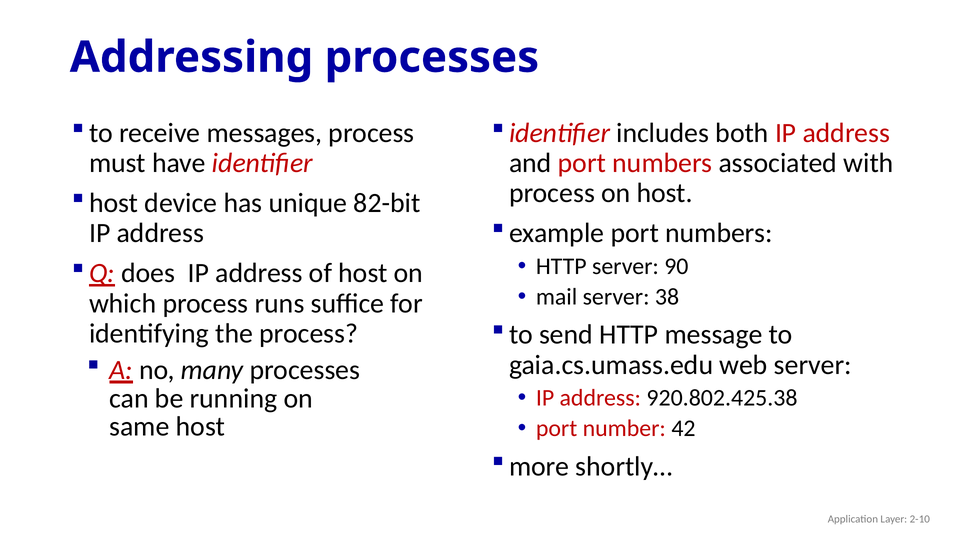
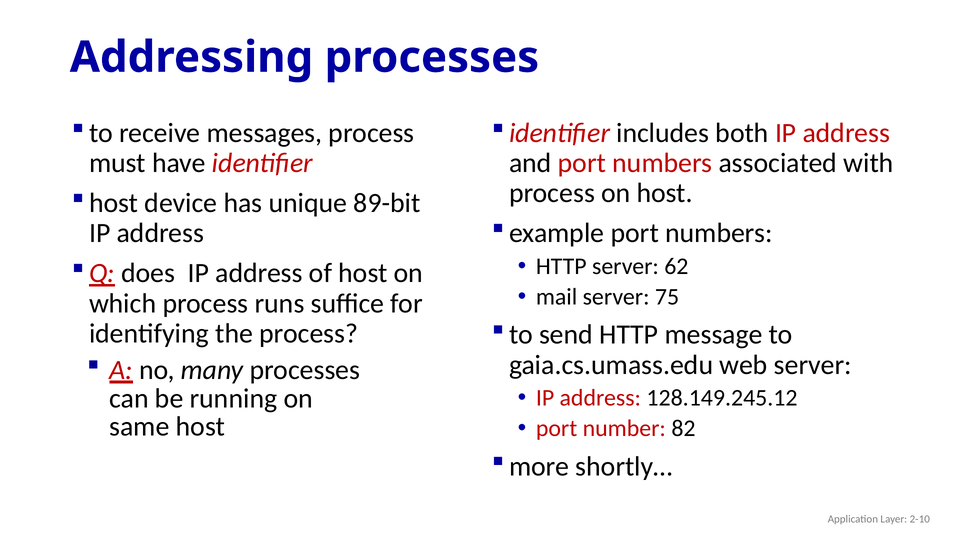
82-bit: 82-bit -> 89-bit (387, 203)
90: 90 -> 62 (676, 266)
38: 38 -> 75 (667, 297)
920.802.425.38: 920.802.425.38 -> 128.149.245.12 (722, 398)
42: 42 -> 82 (683, 429)
